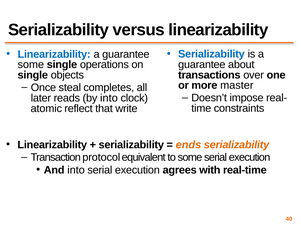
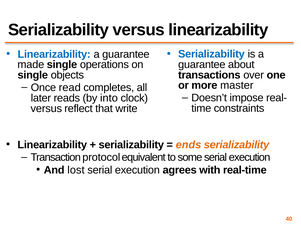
some: some -> made (31, 65)
steal: steal -> read (70, 88)
atomic: atomic -> versus (46, 109)
And into: into -> lost (76, 171)
